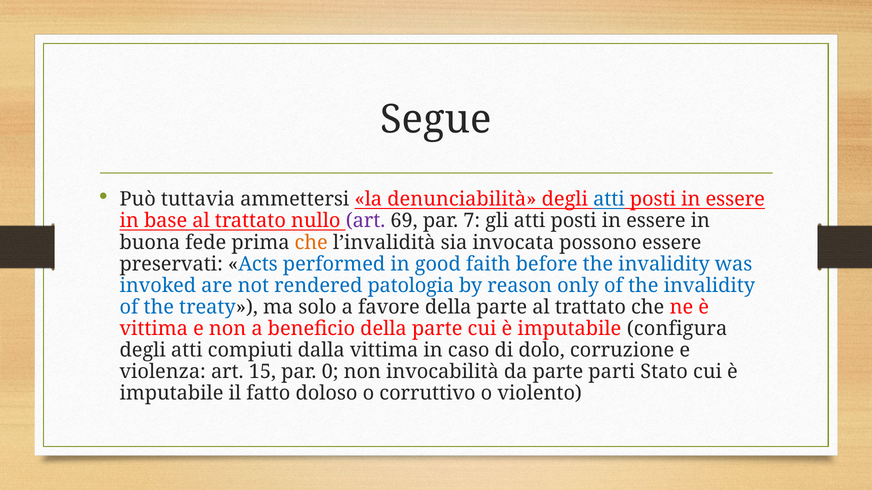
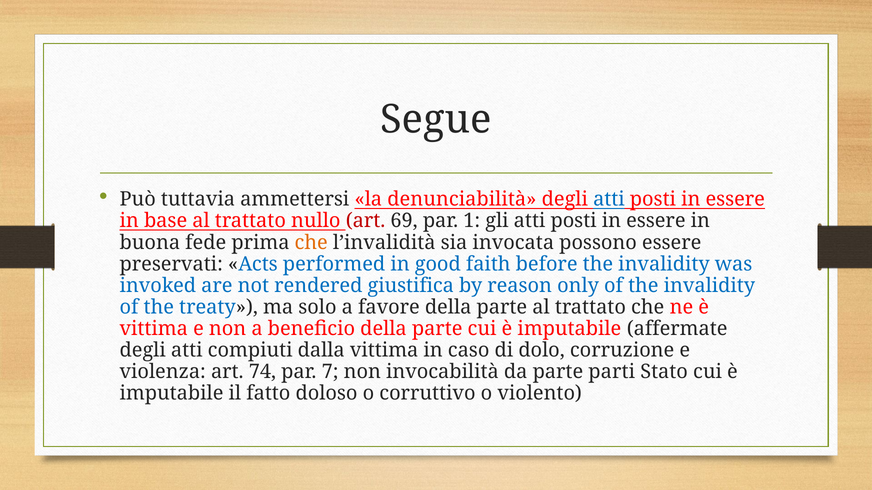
art colour: purple -> red (366, 221)
7: 7 -> 1 (472, 221)
patologia: patologia -> giustifica (411, 286)
configura: configura -> affermate (677, 329)
15: 15 -> 74 (262, 372)
0: 0 -> 7 (330, 372)
